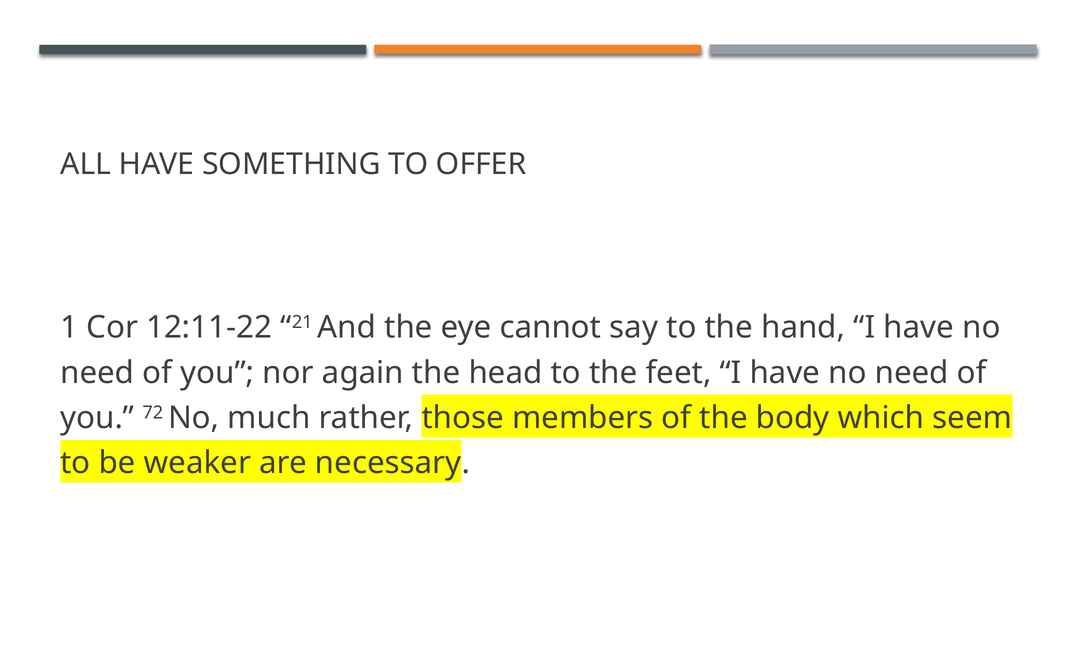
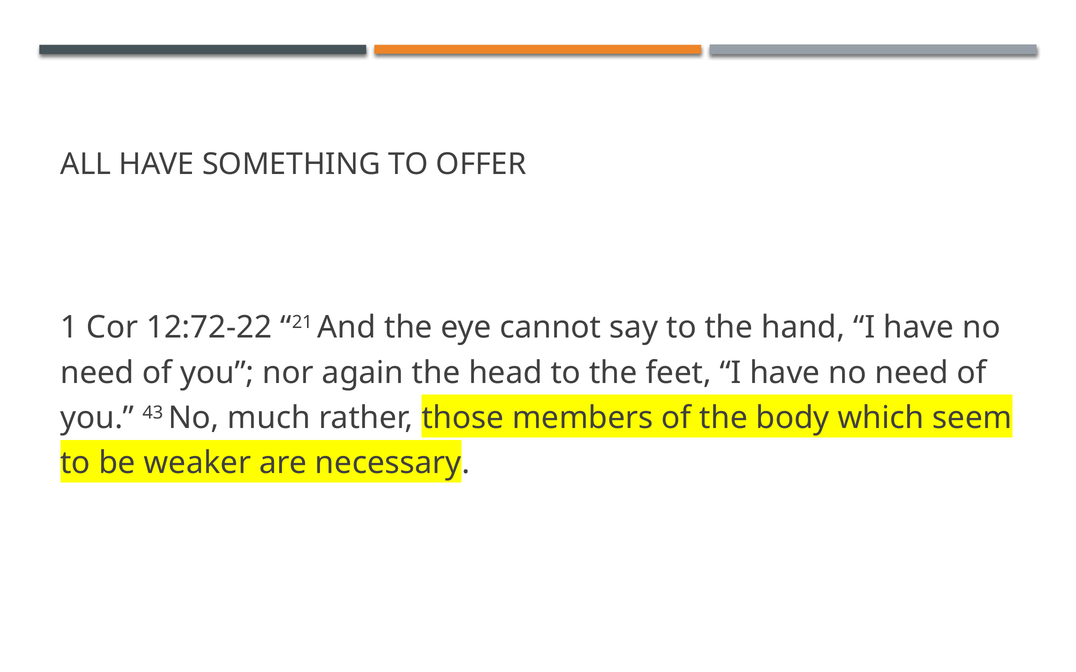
12:11-22: 12:11-22 -> 12:72-22 (209, 328)
72: 72 -> 43 (153, 413)
